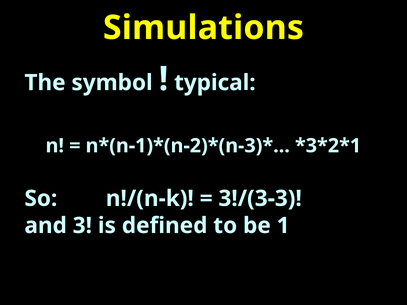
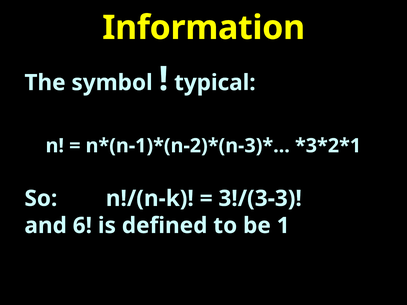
Simulations: Simulations -> Information (204, 28)
3: 3 -> 6 (82, 226)
